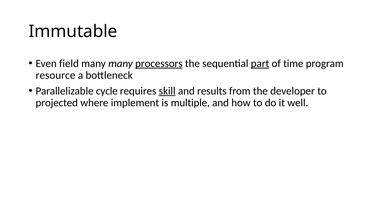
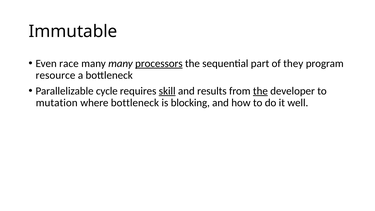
field: field -> race (69, 63)
part underline: present -> none (260, 63)
time: time -> they (293, 63)
the underline: none -> present (260, 91)
projected: projected -> mutation (57, 103)
where implement: implement -> bottleneck (135, 103)
multiple: multiple -> blocking (190, 103)
